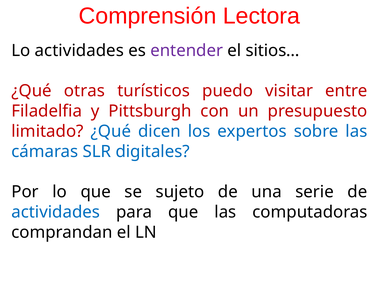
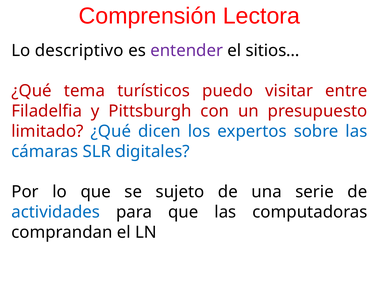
Lo actividades: actividades -> descriptivo (79, 51)
otras: otras -> tema (84, 91)
